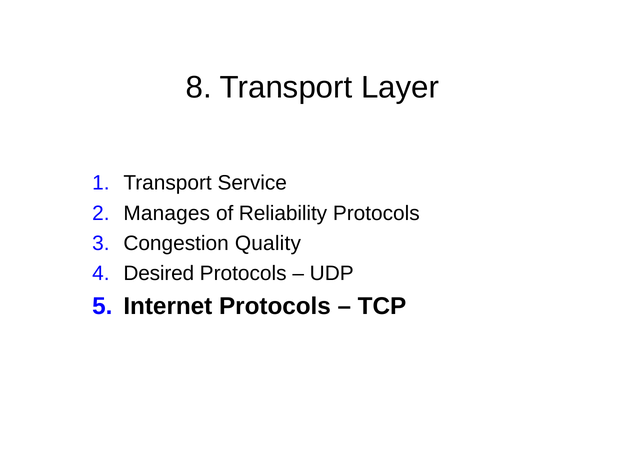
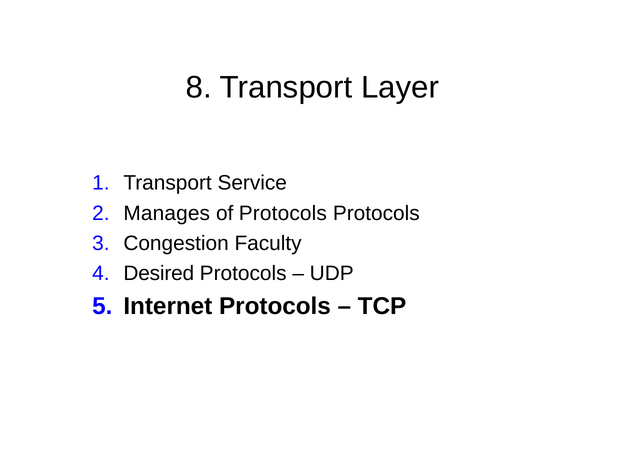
of Reliability: Reliability -> Protocols (283, 214)
Quality: Quality -> Faculty (268, 244)
